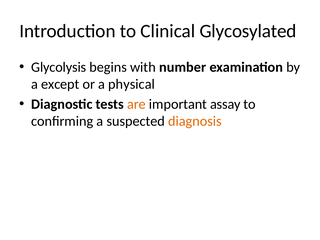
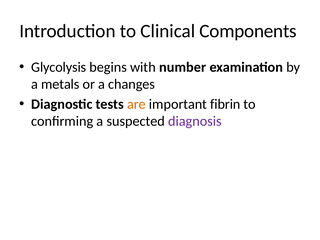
Glycosylated: Glycosylated -> Components (248, 31)
except: except -> metals (60, 84)
physical: physical -> changes (132, 84)
assay: assay -> fibrin (225, 104)
diagnosis colour: orange -> purple (195, 121)
